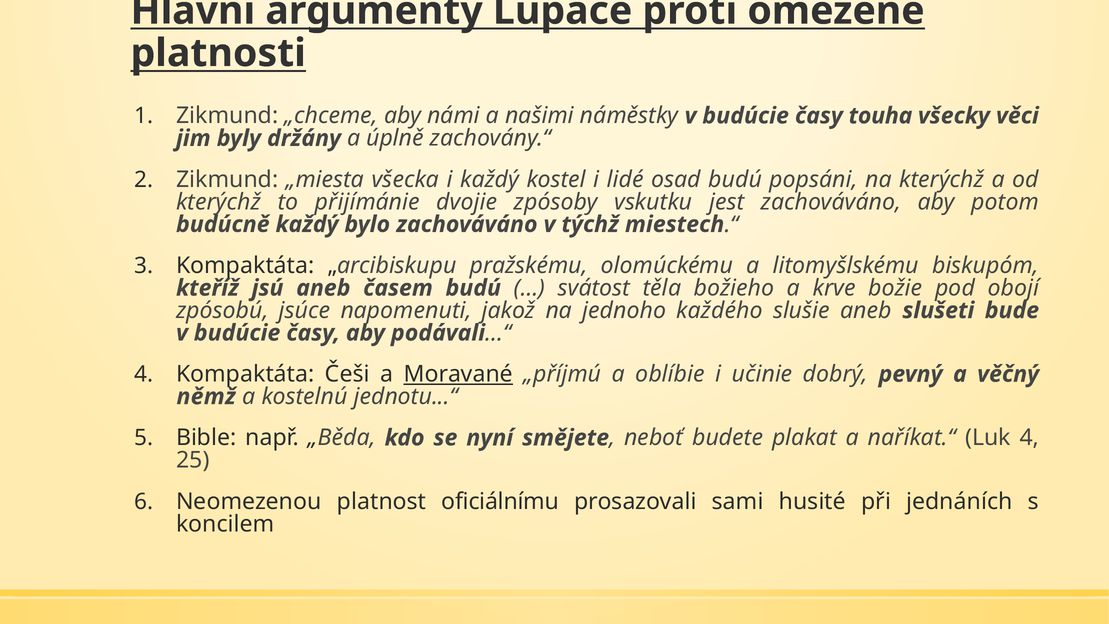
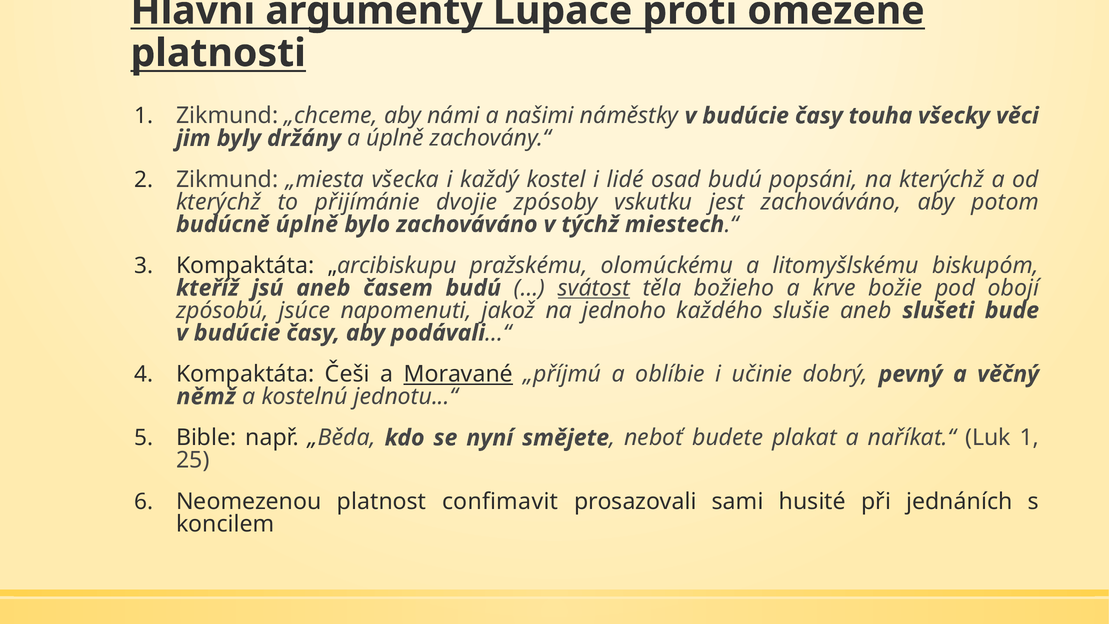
budúcně každý: každý -> úplně (307, 224)
svátost underline: none -> present (594, 288)
Luk 4: 4 -> 1 (1029, 438)
oficiálnímu: oficiálnímu -> confimavit (500, 501)
